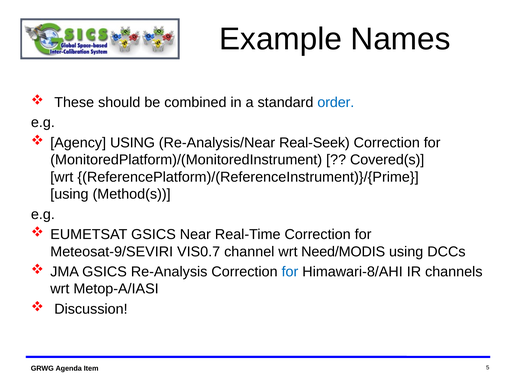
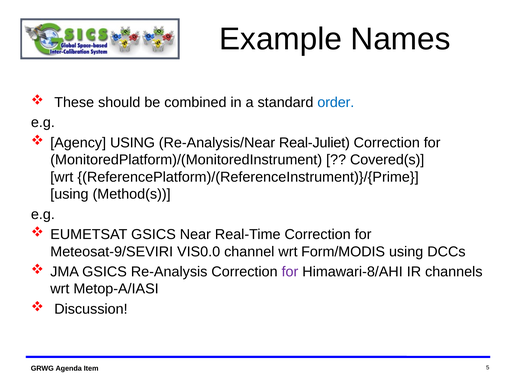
Real-Seek: Real-Seek -> Real-Juliet (314, 143)
VIS0.7: VIS0.7 -> VIS0.0 (199, 252)
Need/MODIS: Need/MODIS -> Form/MODIS (343, 252)
for colour: blue -> purple (290, 272)
